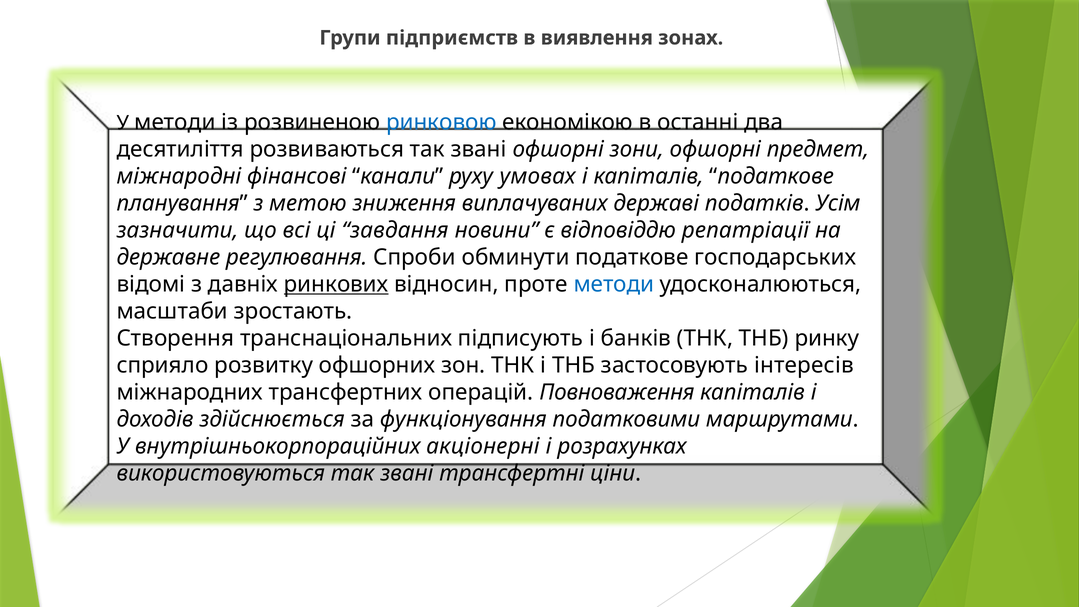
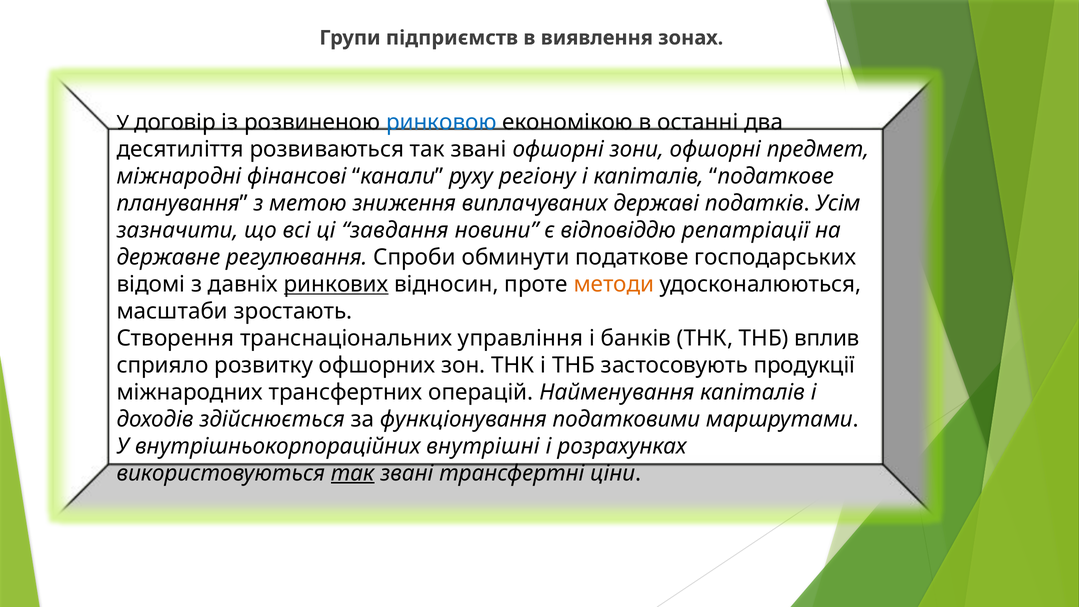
У методи: методи -> договір (175, 122)
умовах: умовах -> регіону (538, 176)
методи colour: blue -> orange (614, 284)
підписують: підписують -> управління (521, 338)
ринку: ринку -> вплив (827, 338)
інтересів: інтересів -> продукції (804, 365)
Повноваження: Повноваження -> Найменування (617, 392)
акціонерні: акціонерні -> внутрішні (483, 446)
так underline: none -> present (353, 473)
